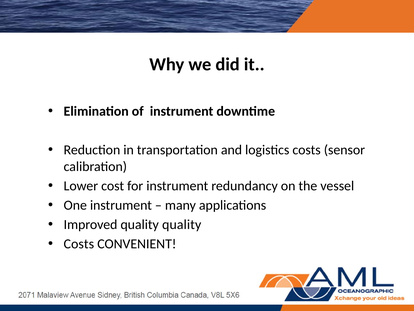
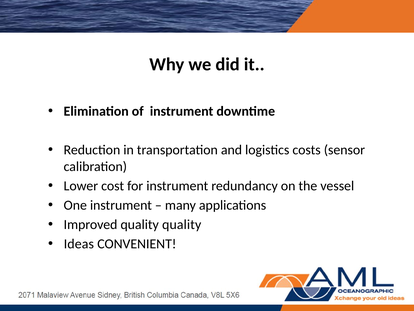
Costs: Costs -> Ideas (79, 244)
